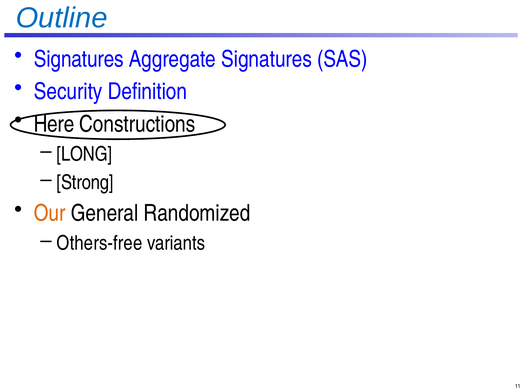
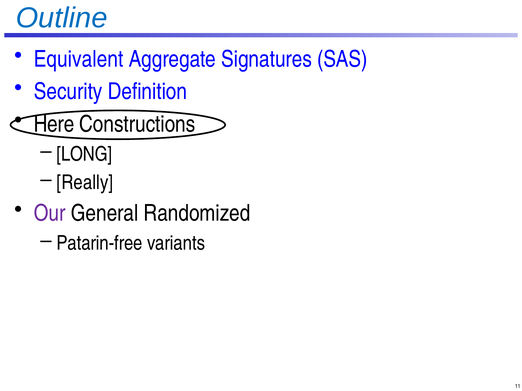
Signatures: Signatures -> Equivalent (79, 59)
Strong: Strong -> Really (85, 183)
Our colour: orange -> purple (50, 214)
Others-free: Others-free -> Patarin-free (100, 244)
